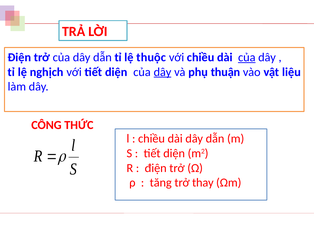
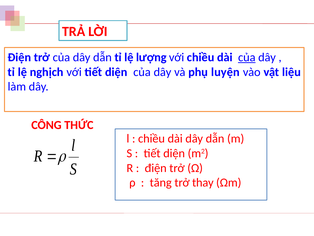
thuộc: thuộc -> lượng (151, 57)
dây underline: present -> none (162, 72)
thuận: thuận -> luyện (225, 72)
